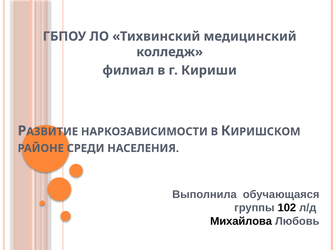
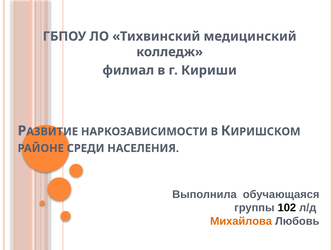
Михайлова colour: black -> orange (241, 221)
